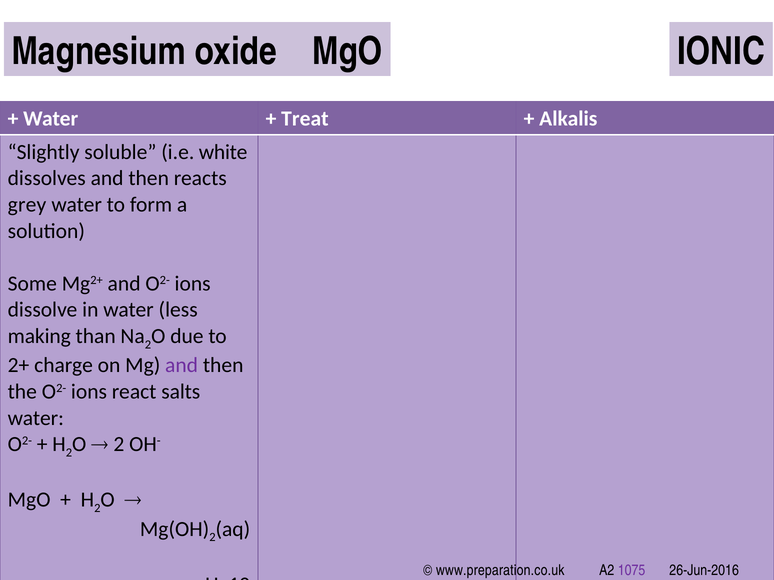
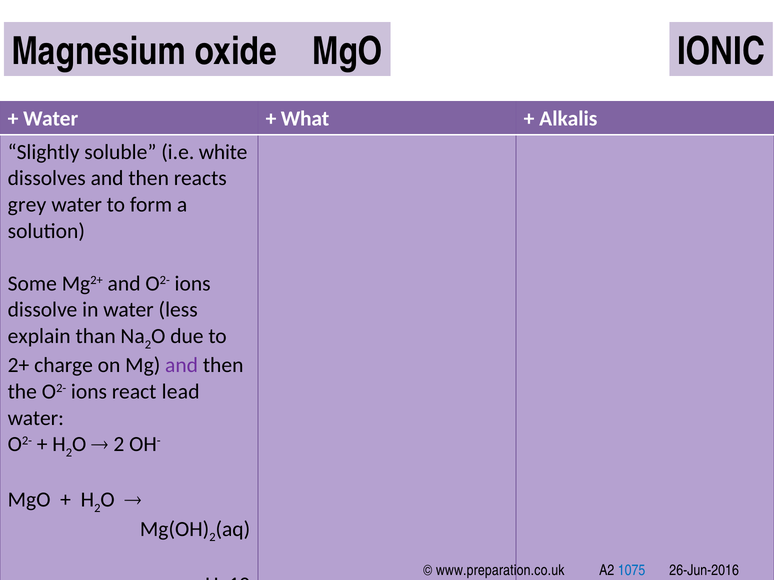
Treat: Treat -> What (305, 119)
making: making -> explain (39, 336)
salts: salts -> lead (181, 392)
1075 colour: purple -> blue (632, 571)
